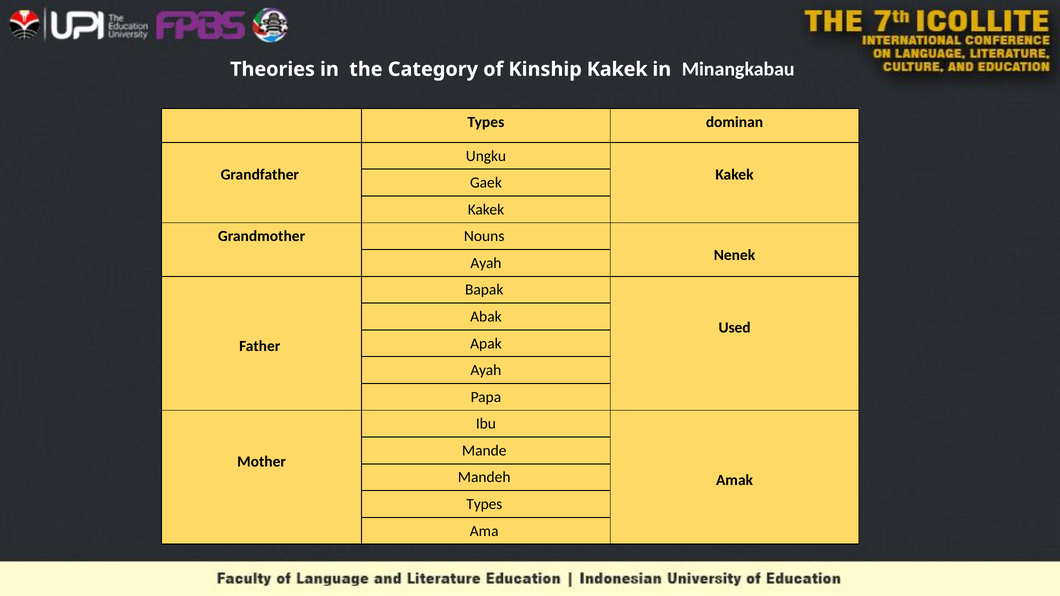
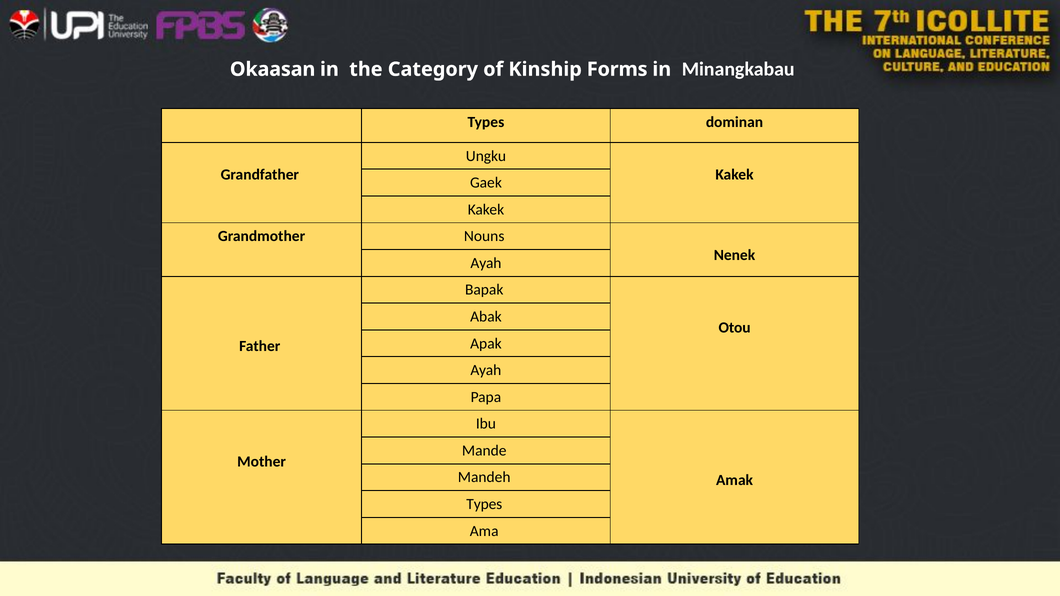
Theories: Theories -> Okaasan (273, 69)
Kinship Kakek: Kakek -> Forms (617, 69)
Used: Used -> Otou (735, 328)
